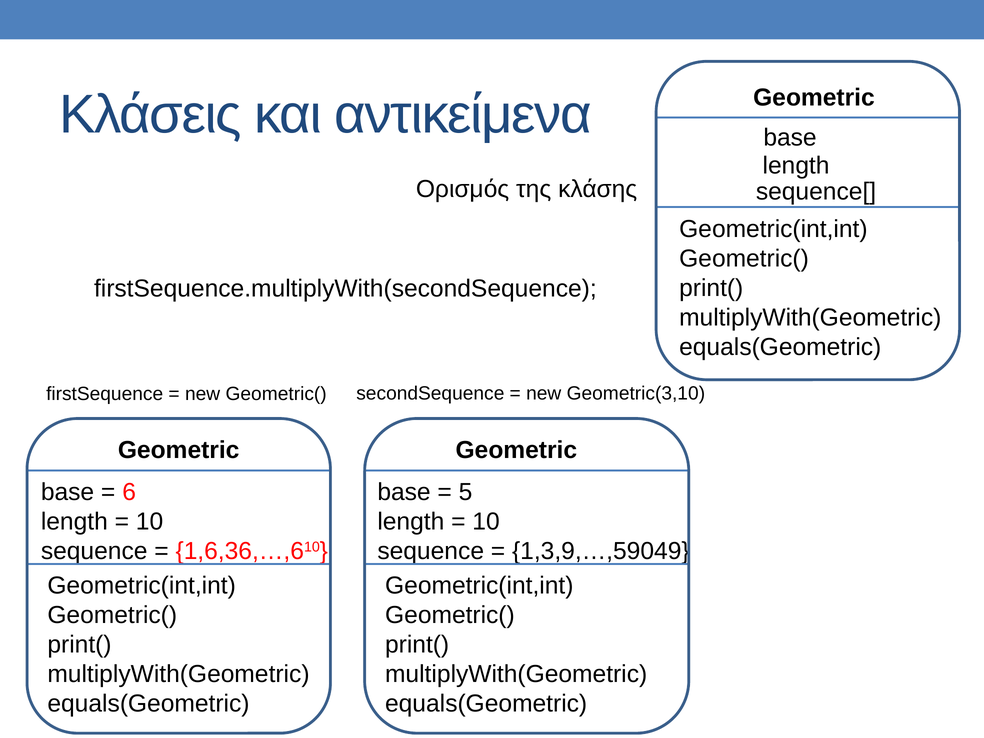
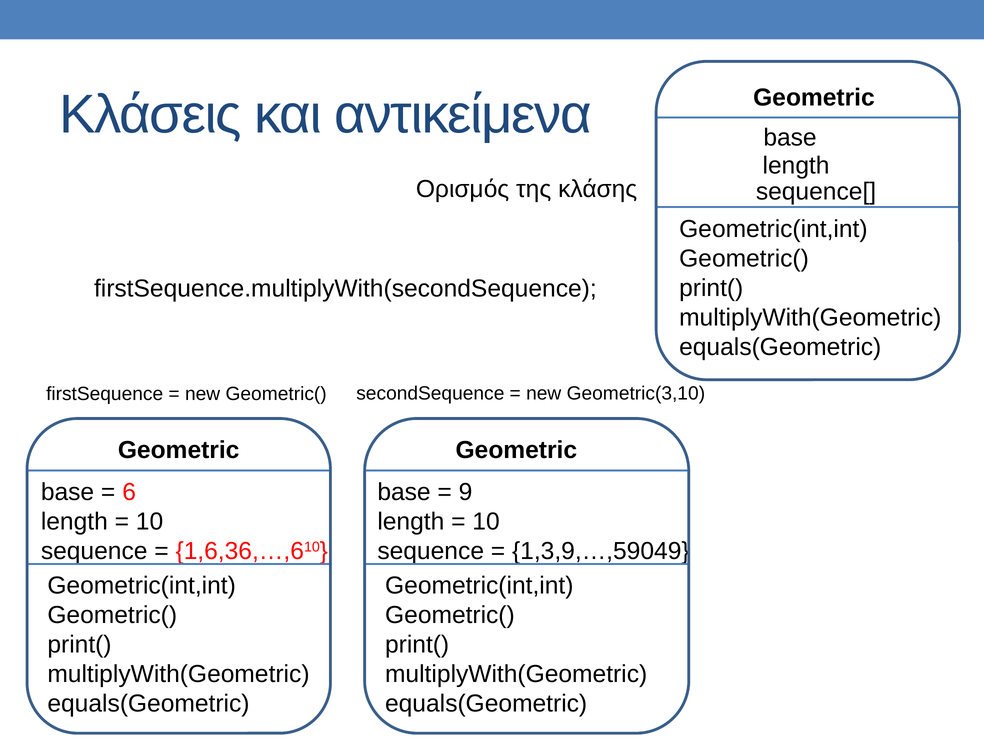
5: 5 -> 9 (466, 492)
